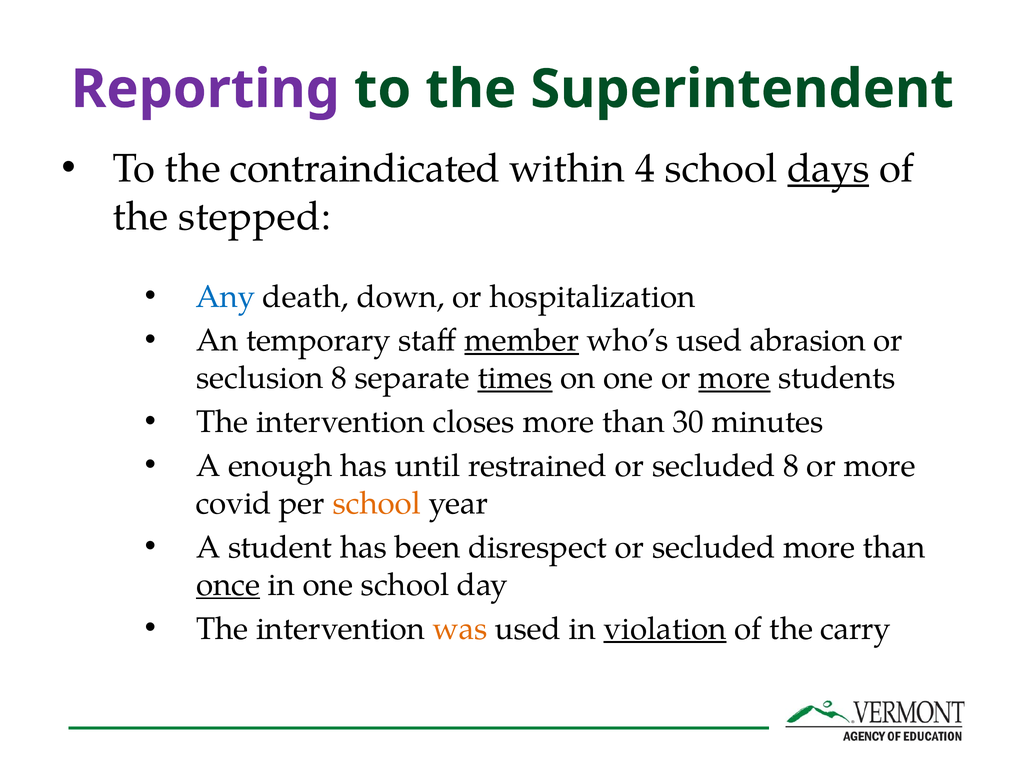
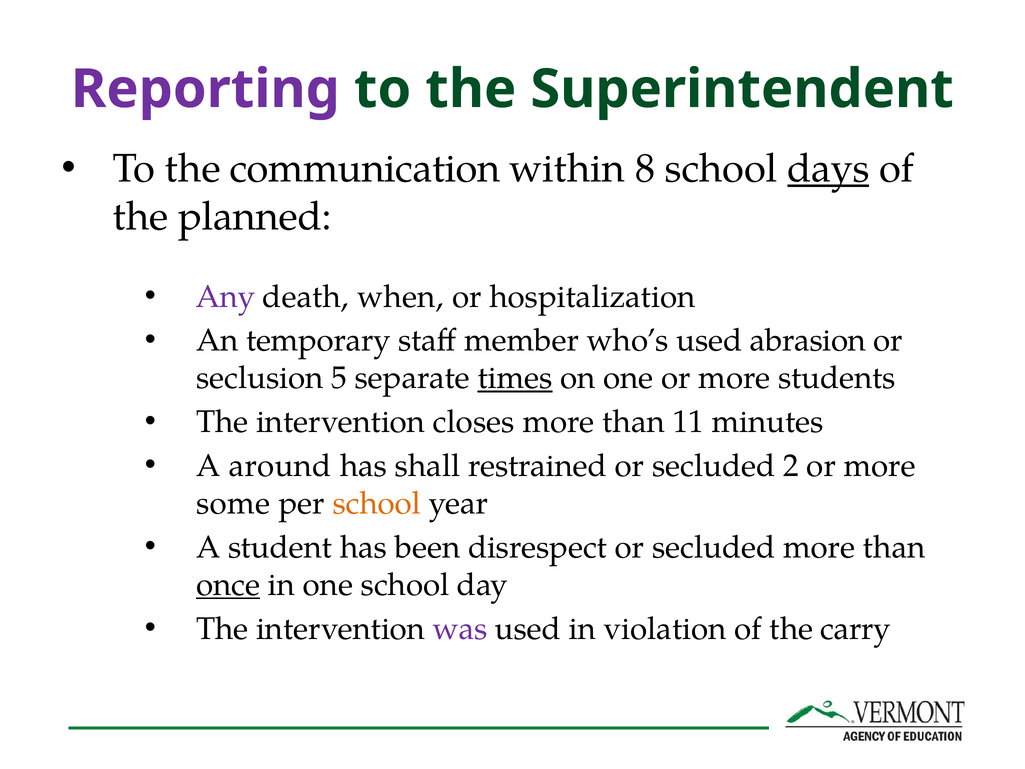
contraindicated: contraindicated -> communication (365, 169)
4: 4 -> 8 (645, 169)
stepped: stepped -> planned (255, 216)
Any colour: blue -> purple (226, 297)
down: down -> when (400, 297)
member underline: present -> none (522, 340)
seclusion 8: 8 -> 5 (339, 378)
more underline: present -> none (734, 378)
30: 30 -> 11 (688, 422)
enough: enough -> around (280, 466)
until: until -> shall (428, 466)
secluded 8: 8 -> 2 (791, 466)
covid: covid -> some (233, 503)
was colour: orange -> purple (460, 628)
violation underline: present -> none (665, 628)
